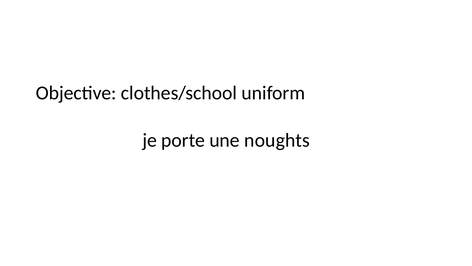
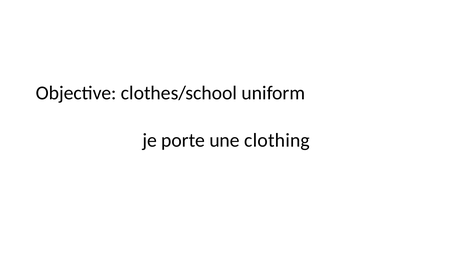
noughts: noughts -> clothing (277, 140)
